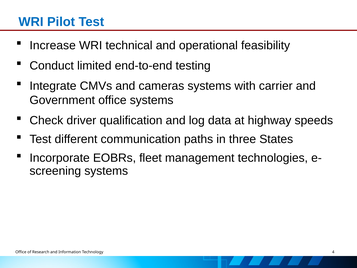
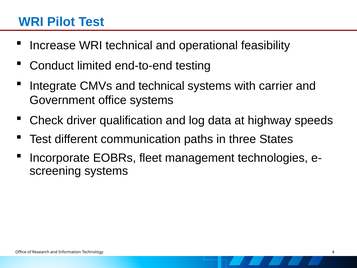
and cameras: cameras -> technical (161, 86)
